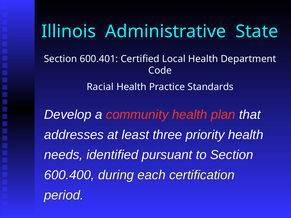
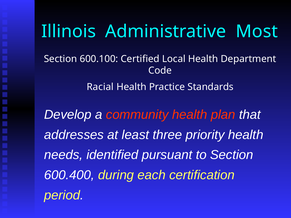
State: State -> Most (257, 32)
600.401: 600.401 -> 600.100 (99, 59)
